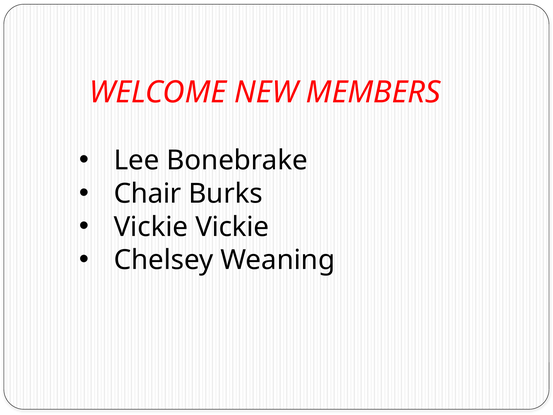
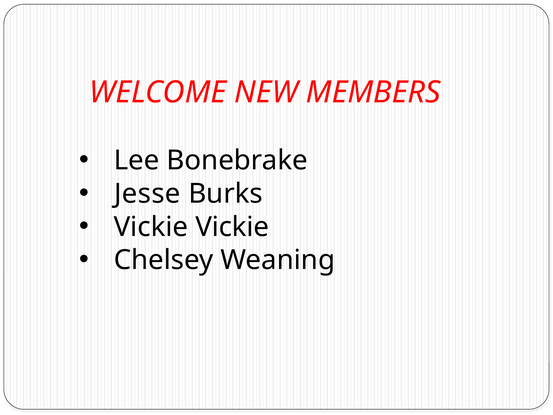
Chair: Chair -> Jesse (147, 194)
